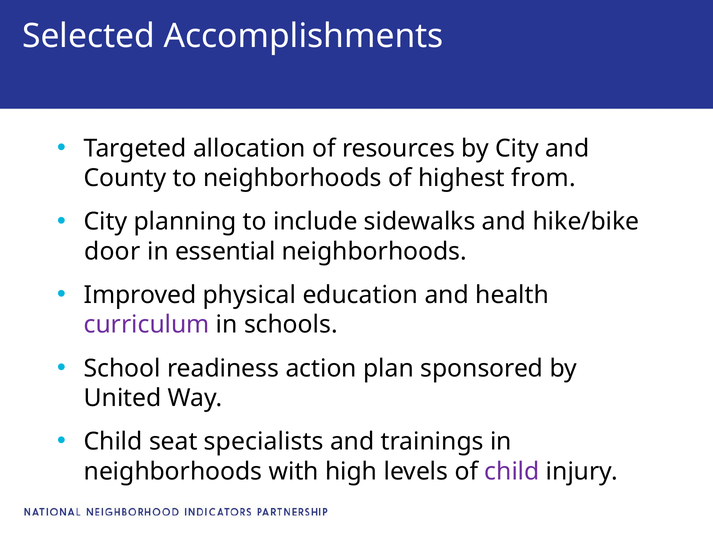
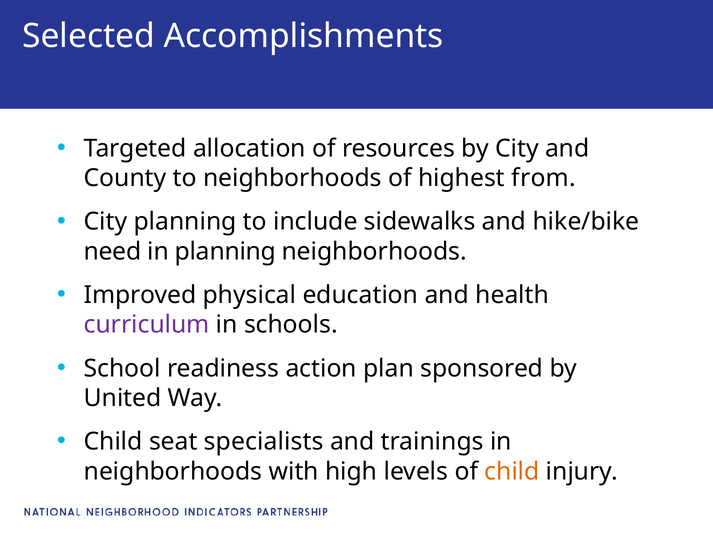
door: door -> need (112, 251)
in essential: essential -> planning (225, 251)
child colour: purple -> orange (512, 471)
